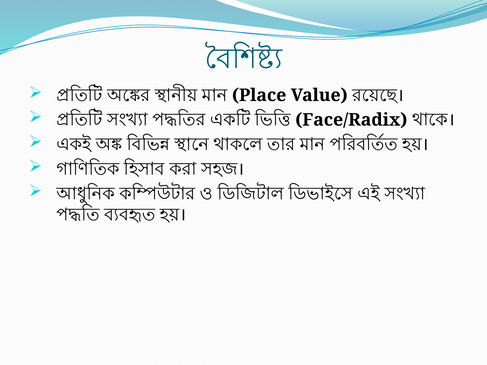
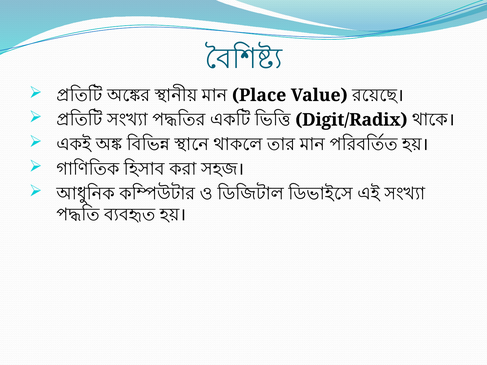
Face/Radix: Face/Radix -> Digit/Radix (351, 120)
